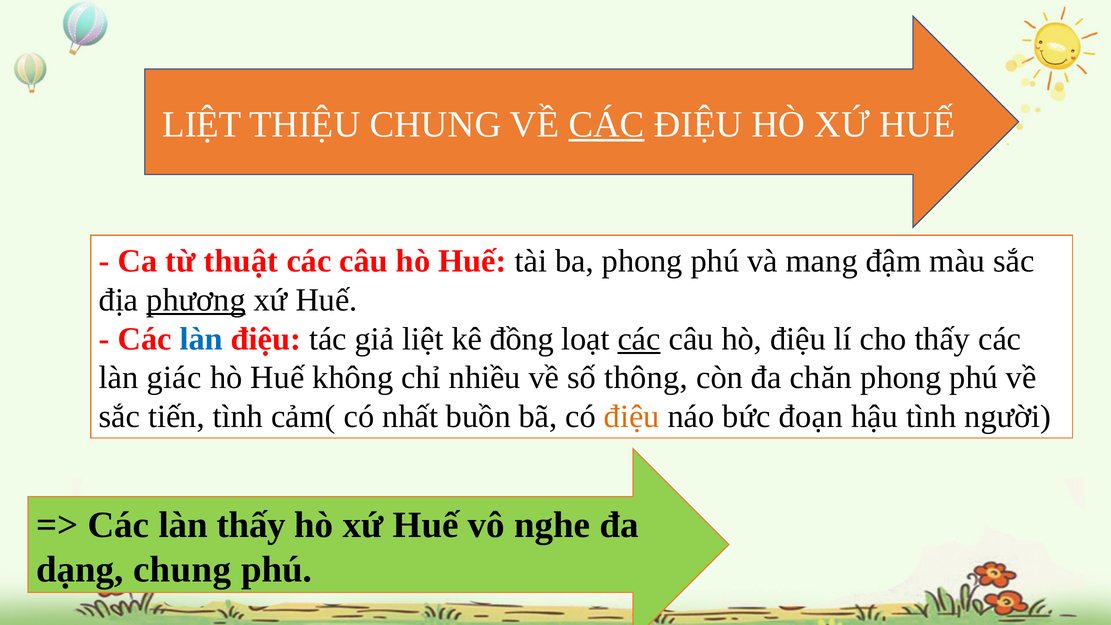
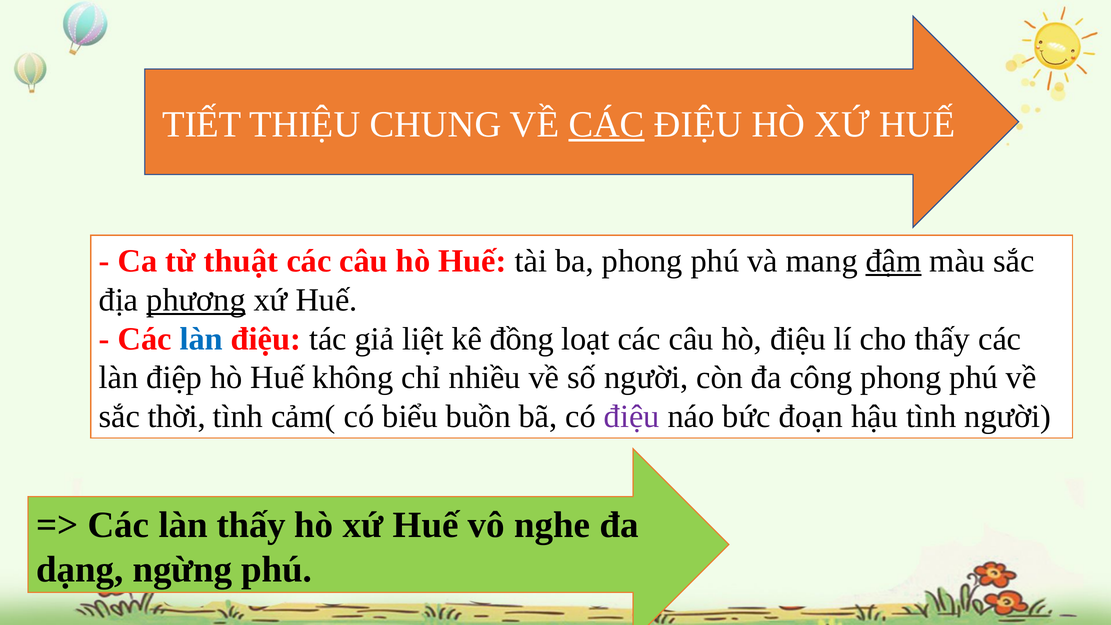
LIỆT: LIỆT -> TIẾT (202, 124)
đậm underline: none -> present (894, 261)
các underline: present -> none (639, 339)
giác: giác -> điệp (174, 378)
số thông: thông -> người (646, 378)
chăn: chăn -> công (821, 378)
tiến: tiến -> thời (177, 417)
nhất: nhất -> biểu (410, 417)
điệu colour: orange -> purple (632, 417)
dạng chung: chung -> ngừng (183, 569)
